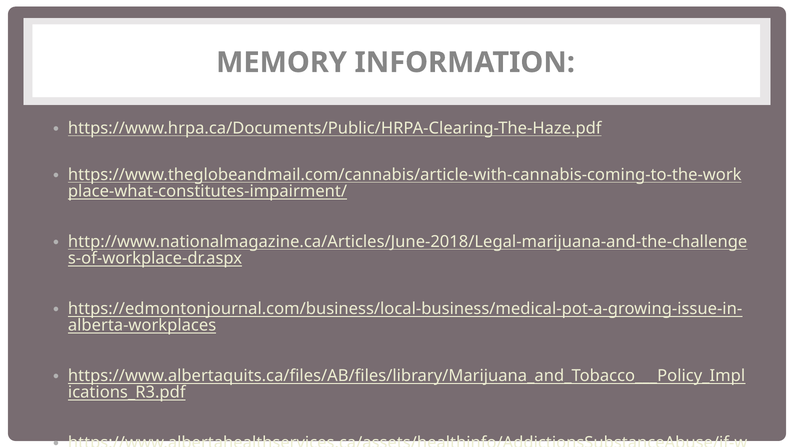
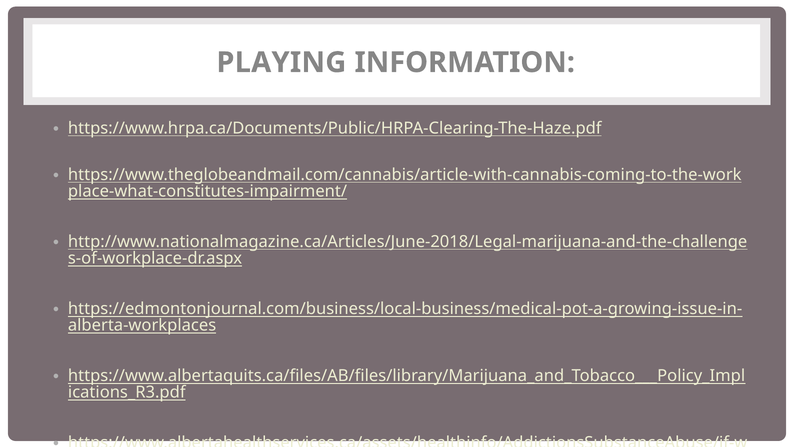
MEMORY: MEMORY -> PLAYING (281, 62)
